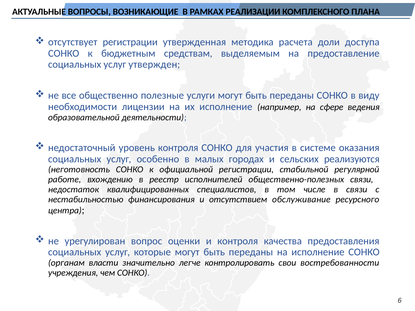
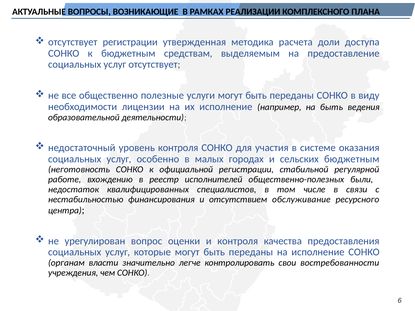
услуг утвержден: утвержден -> отсутствует (154, 65)
на сфере: сфере -> быть (332, 107)
сельских реализуются: реализуются -> бюджетным (352, 159)
общественно-полезных связи: связи -> были (362, 180)
